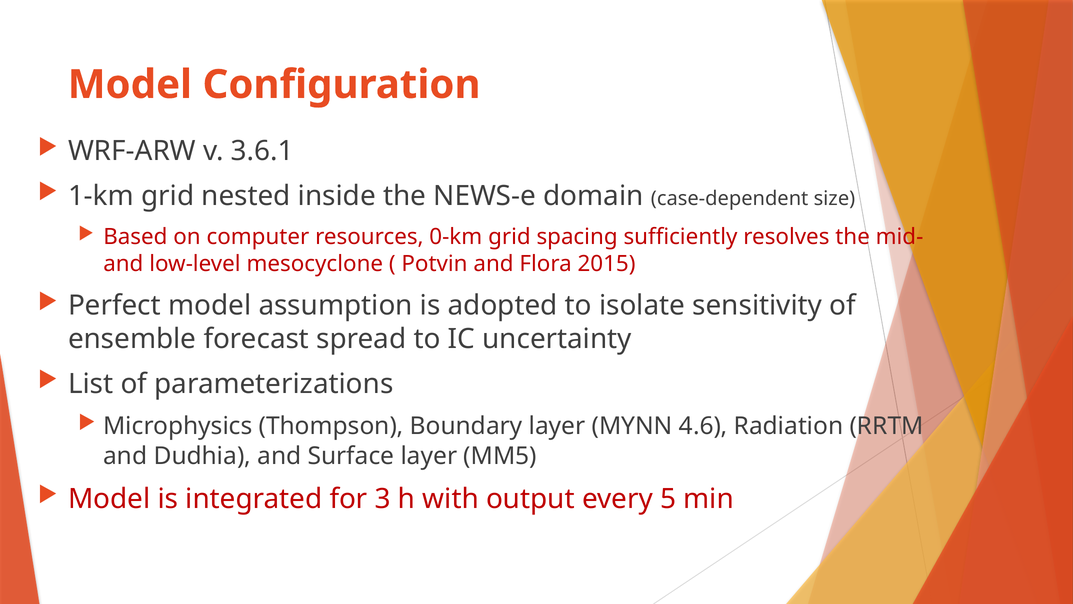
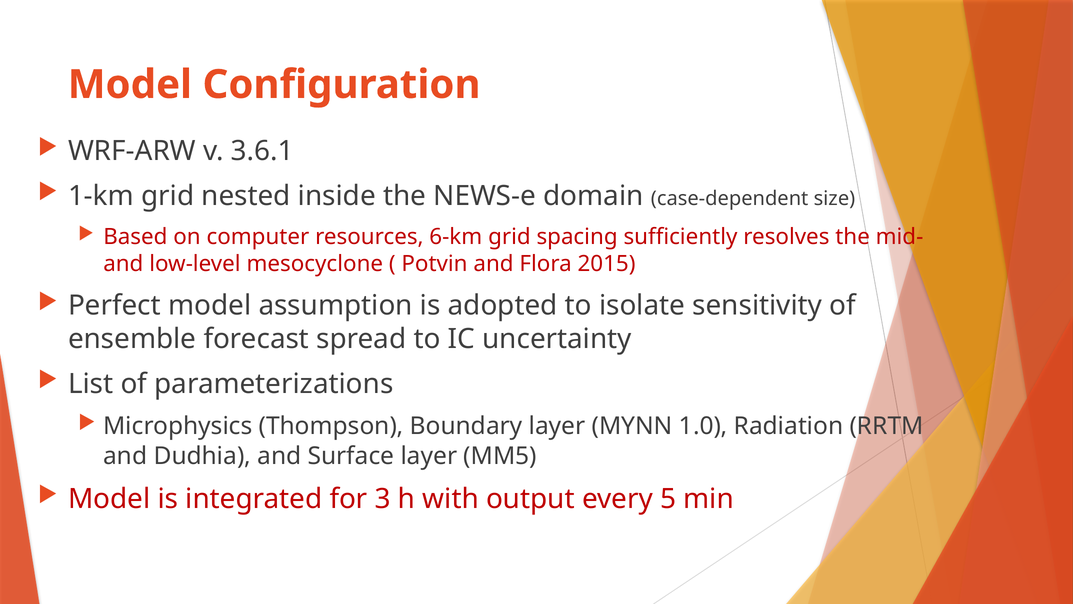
0-km: 0-km -> 6-km (456, 237)
4.6: 4.6 -> 1.0 (703, 426)
